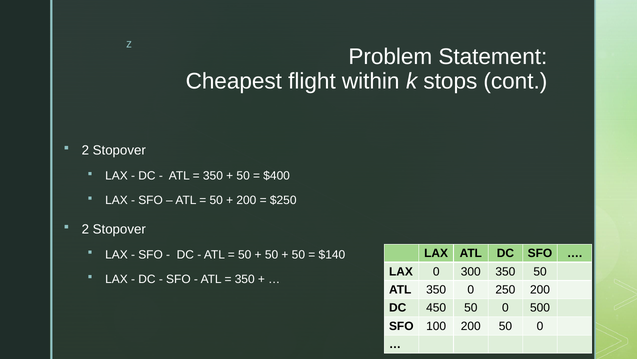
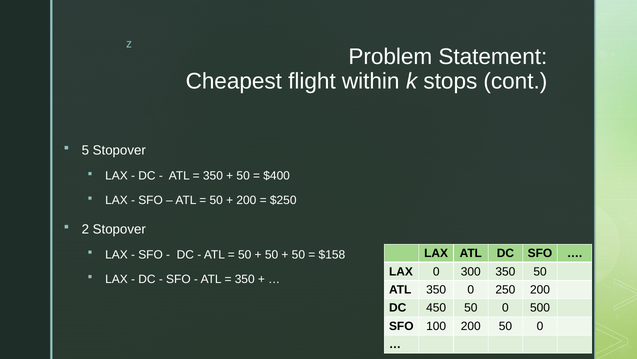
2: 2 -> 5 (85, 150)
$140: $140 -> $158 (332, 254)
